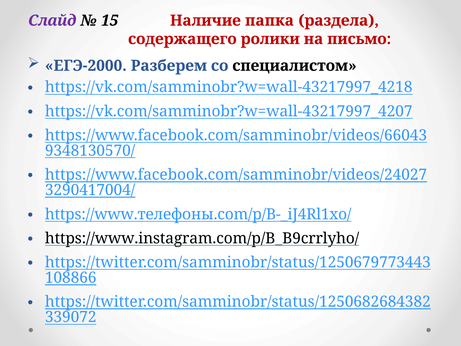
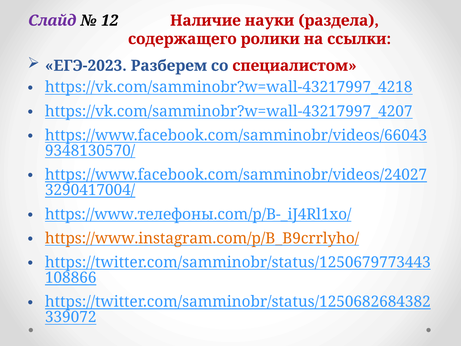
15: 15 -> 12 (110, 21)
папка: папка -> науки (270, 21)
письмо: письмо -> ссылки (359, 39)
ЕГЭ-2000: ЕГЭ-2000 -> ЕГЭ-2023 (86, 66)
специалистом colour: black -> red (295, 66)
https://www.instagram.com/p/B_B9crrlyho/ colour: black -> orange (202, 238)
